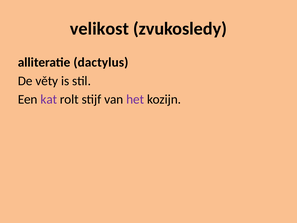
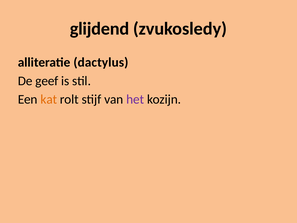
velikost: velikost -> glijdend (100, 29)
věty: věty -> geef (47, 81)
kat colour: purple -> orange (49, 99)
